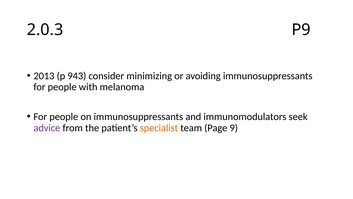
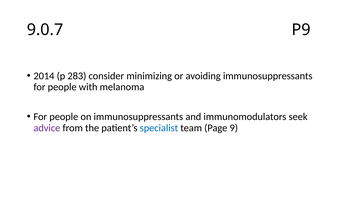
2.0.3: 2.0.3 -> 9.0.7 (45, 30)
2013: 2013 -> 2014 (44, 76)
943: 943 -> 283 (77, 76)
specialist colour: orange -> blue (159, 128)
